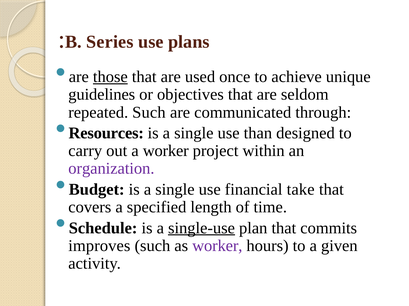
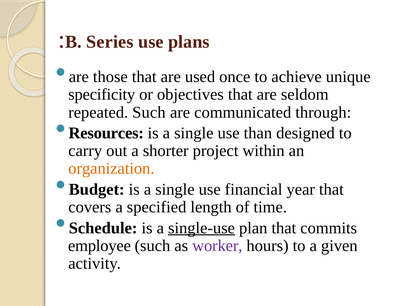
those underline: present -> none (110, 77)
guidelines: guidelines -> specificity (102, 95)
a worker: worker -> shorter (166, 151)
organization colour: purple -> orange (111, 169)
take: take -> year (301, 190)
improves: improves -> employee (99, 246)
